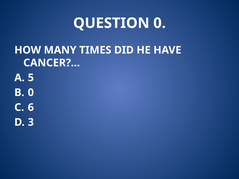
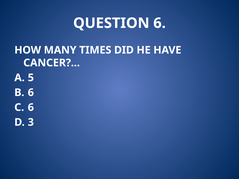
QUESTION 0: 0 -> 6 (160, 23)
0: 0 -> 6 (31, 93)
